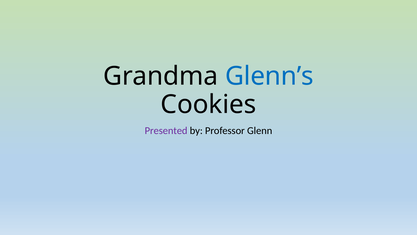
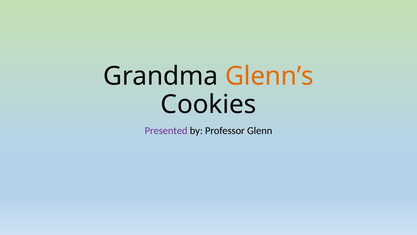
Glenn’s colour: blue -> orange (269, 76)
